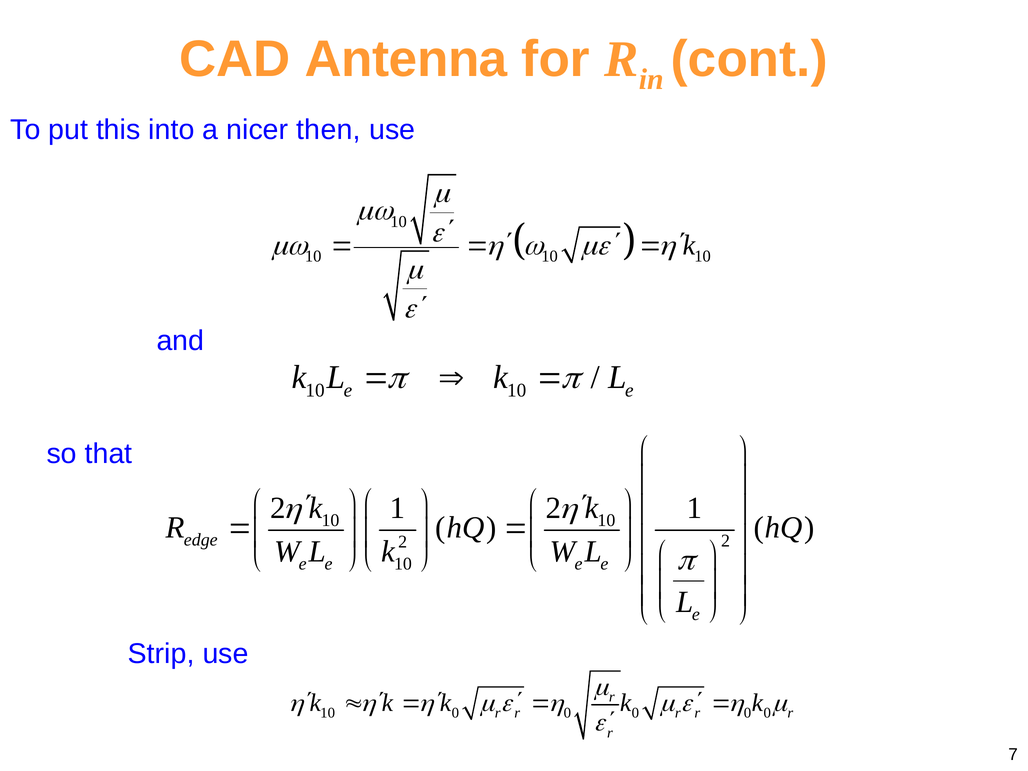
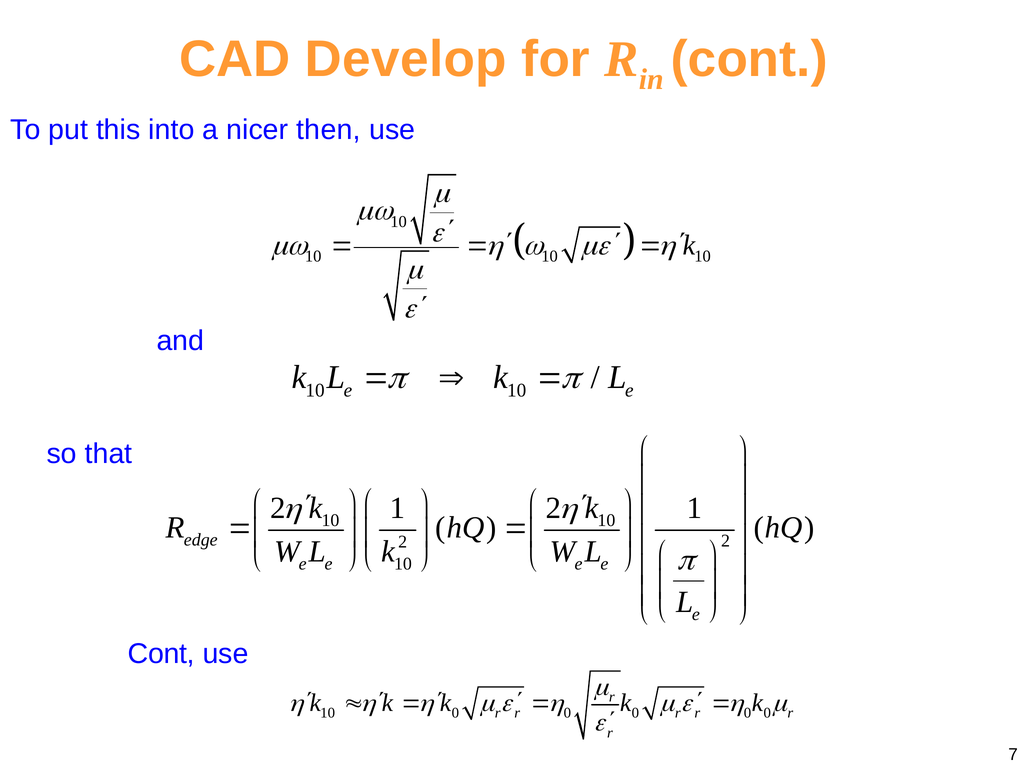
Antenna: Antenna -> Develop (406, 59)
Strip: Strip -> Cont (161, 654)
